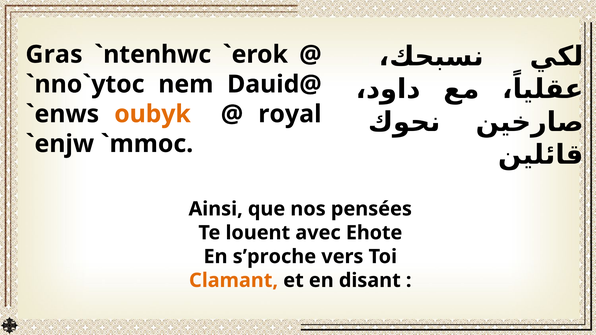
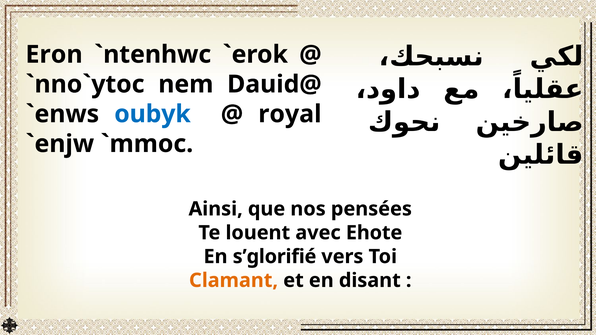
Gras: Gras -> Eron (54, 55)
oubyk colour: orange -> blue (152, 114)
s’proche: s’proche -> s’glorifié (275, 257)
